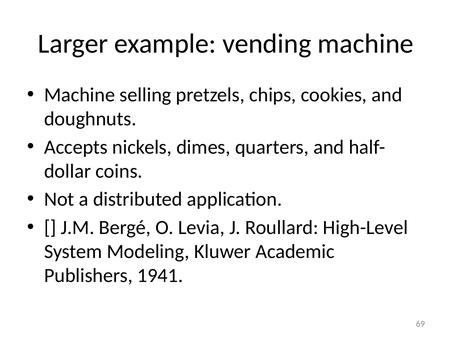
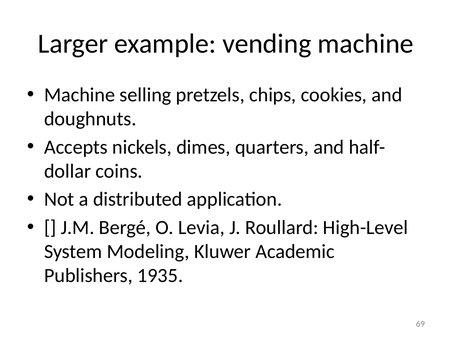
1941: 1941 -> 1935 (160, 276)
